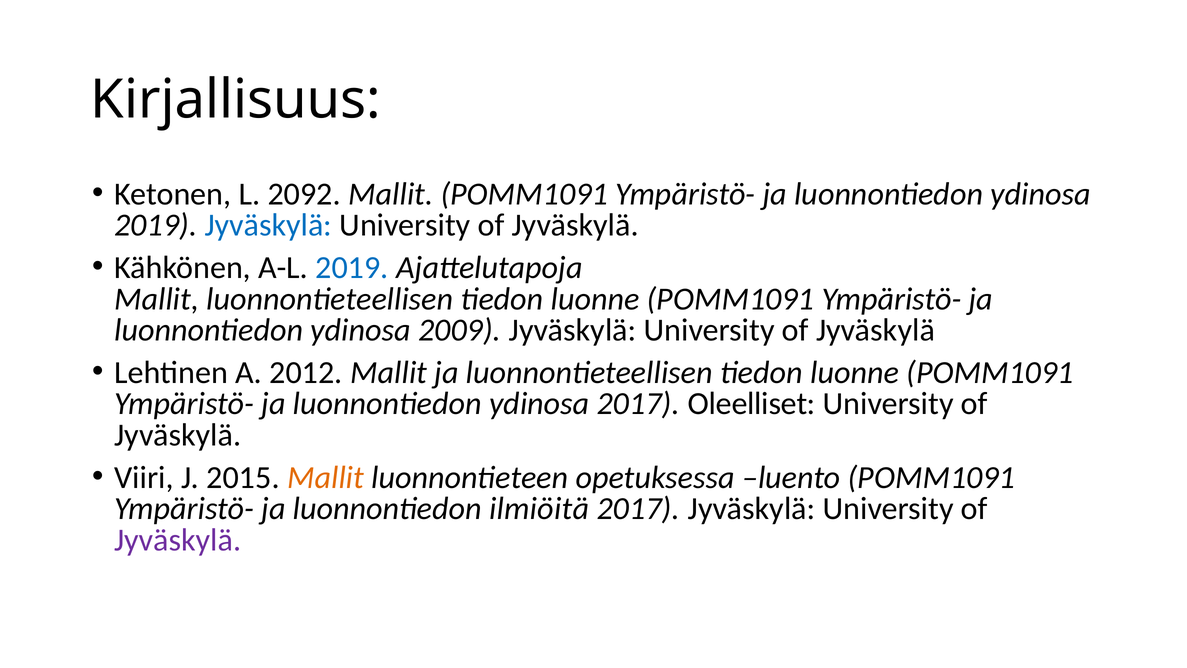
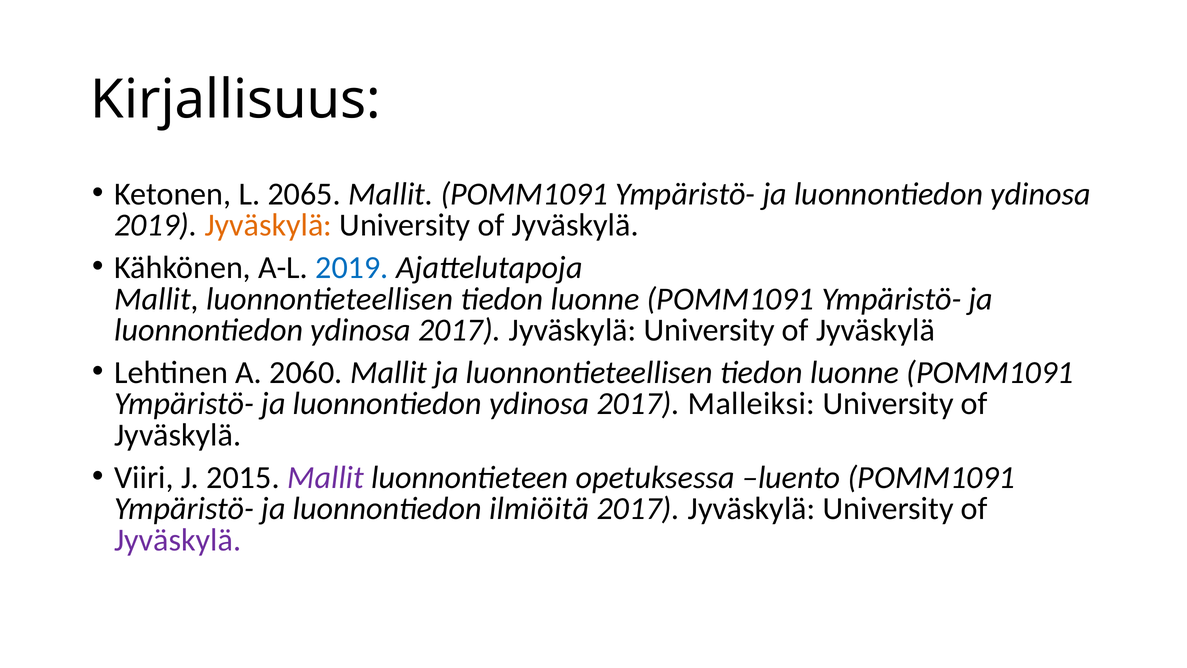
2092: 2092 -> 2065 (304, 194)
Jyväskylä colour: blue -> orange (268, 225)
2009: 2009 -> 2017 (460, 330)
2012: 2012 -> 2060 (306, 372)
Oleelliset: Oleelliset -> Malleiksi (751, 404)
Mallit colour: orange -> purple (326, 477)
